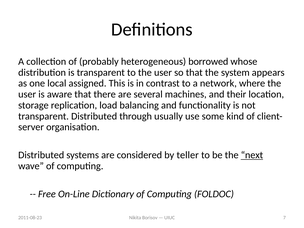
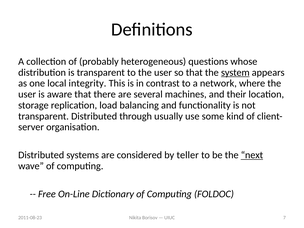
borrowed: borrowed -> questions (208, 62)
system underline: none -> present (235, 72)
assigned: assigned -> integrity (87, 83)
